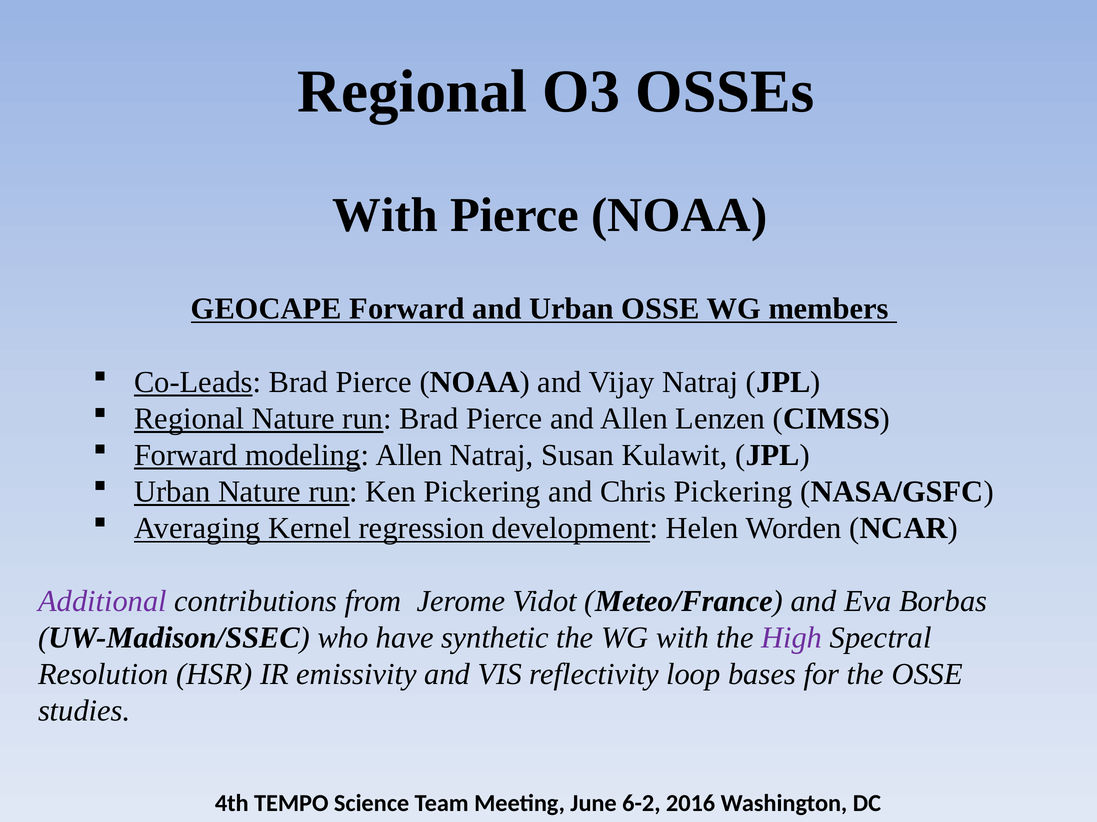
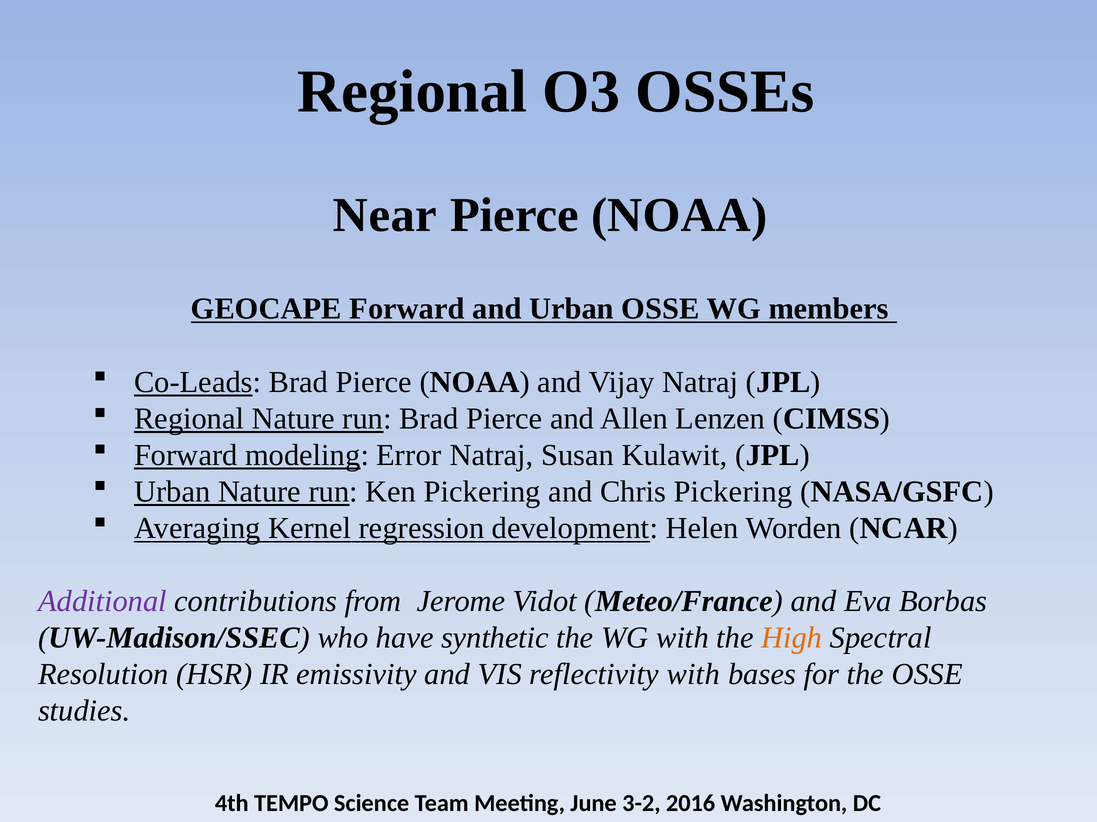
With: With -> Near (385, 215)
modeling Allen: Allen -> Error (409, 456)
High colour: purple -> orange (792, 638)
reflectivity loop: loop -> with (693, 675)
6-2: 6-2 -> 3-2 (641, 804)
